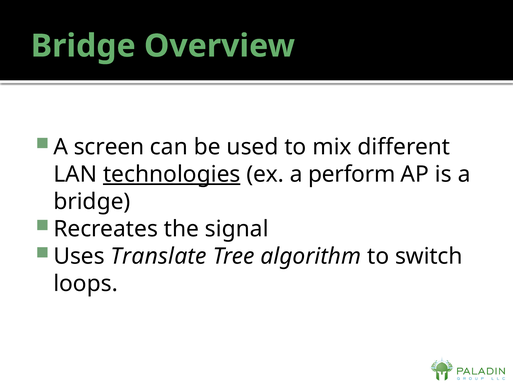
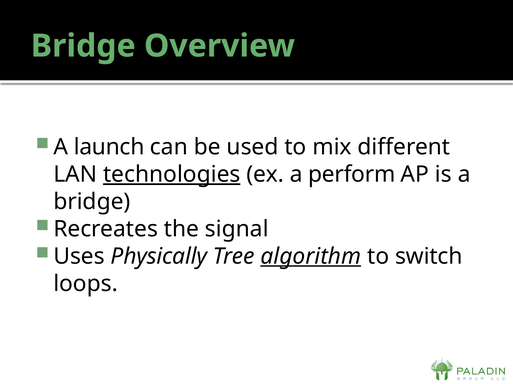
screen: screen -> launch (109, 147)
Translate: Translate -> Physically (159, 257)
algorithm underline: none -> present (311, 257)
